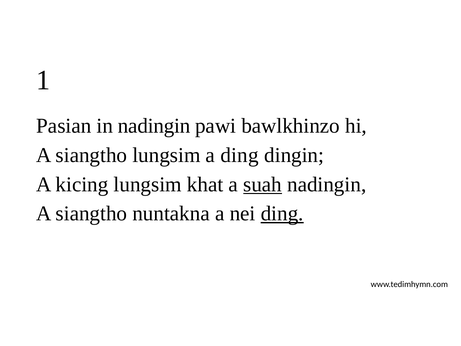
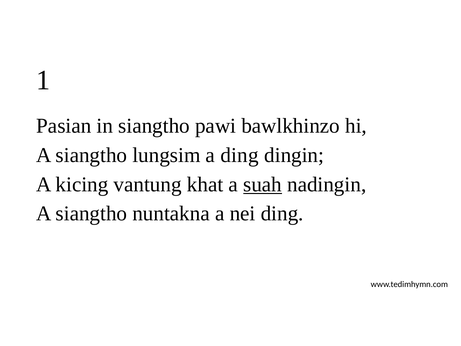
in nadingin: nadingin -> siangtho (154, 126)
kicing lungsim: lungsim -> vantung (148, 184)
ding underline: present -> none (282, 214)
